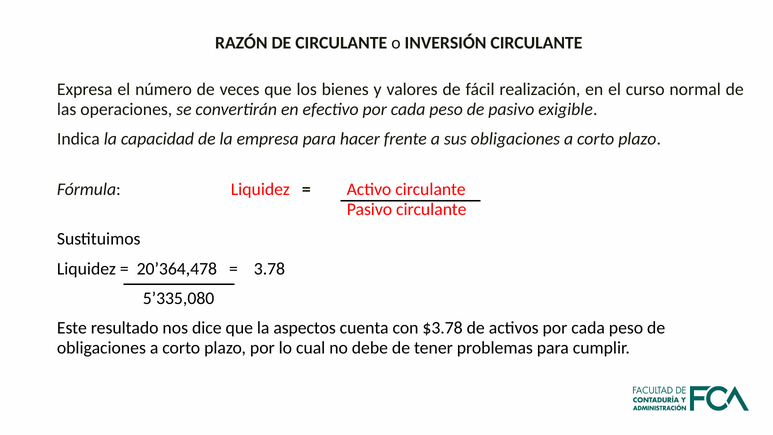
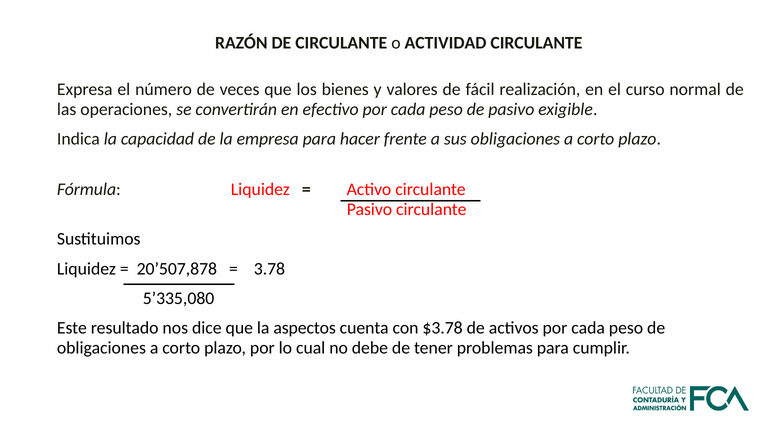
INVERSIÓN: INVERSIÓN -> ACTIVIDAD (446, 43)
20’364,478: 20’364,478 -> 20’507,878 (177, 269)
